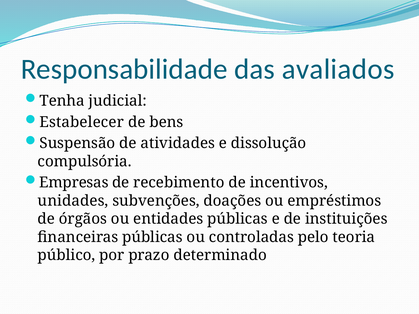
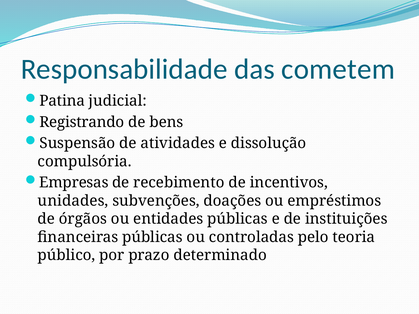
avaliados: avaliados -> cometem (338, 69)
Tenha: Tenha -> Patina (62, 101)
Estabelecer: Estabelecer -> Registrando (82, 122)
